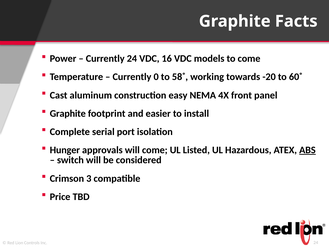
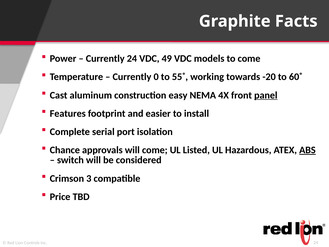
16: 16 -> 49 (167, 59)
58˚: 58˚ -> 55˚ (180, 77)
panel underline: none -> present (266, 95)
Graphite: Graphite -> Features (68, 113)
Hunger: Hunger -> Chance (65, 150)
